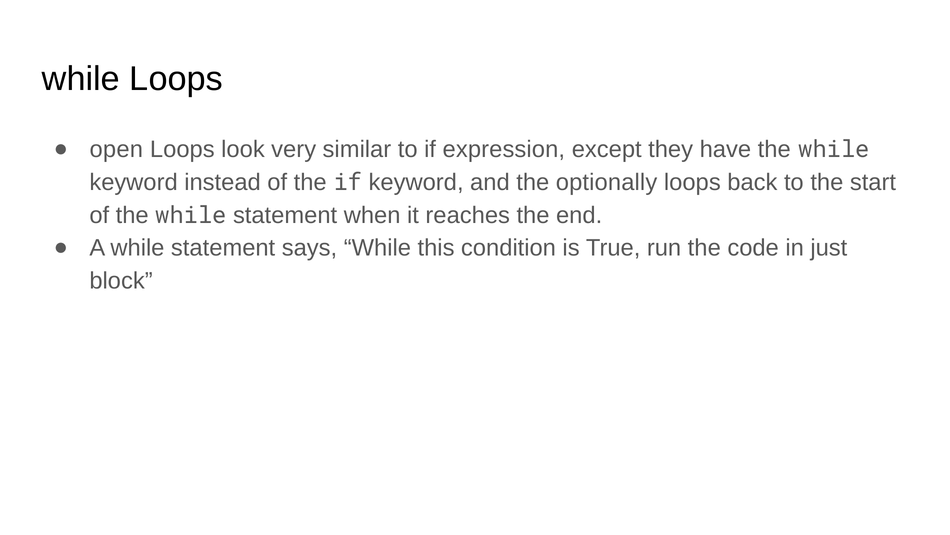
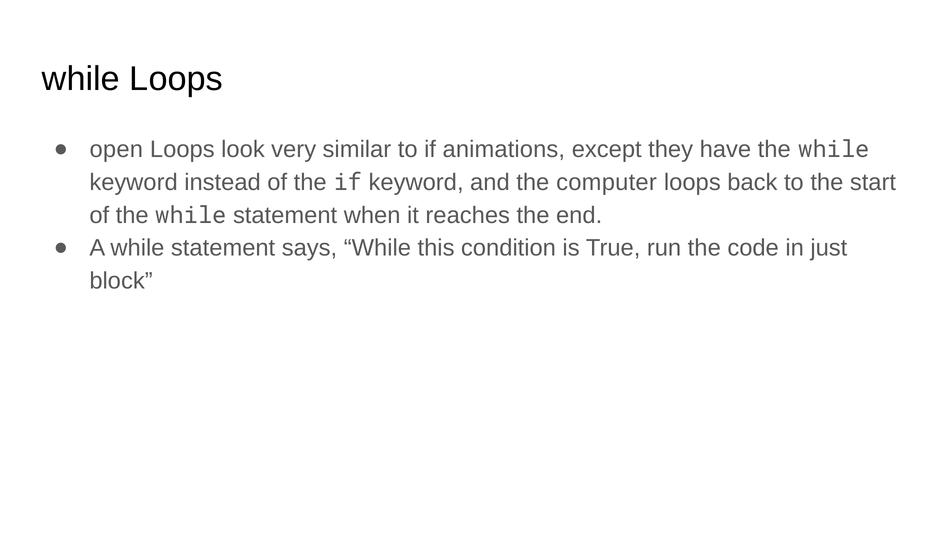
expression: expression -> animations (504, 149)
optionally: optionally -> computer (606, 182)
